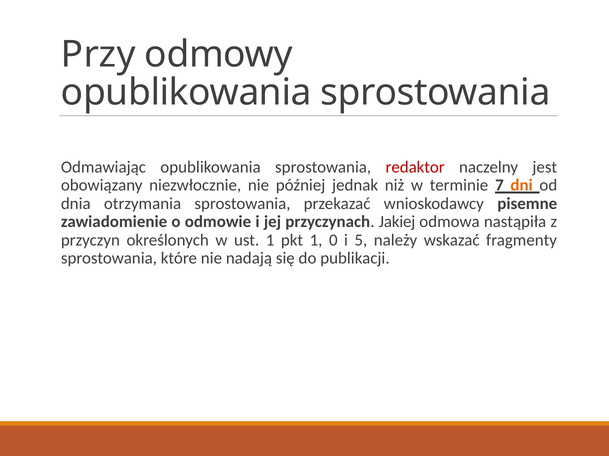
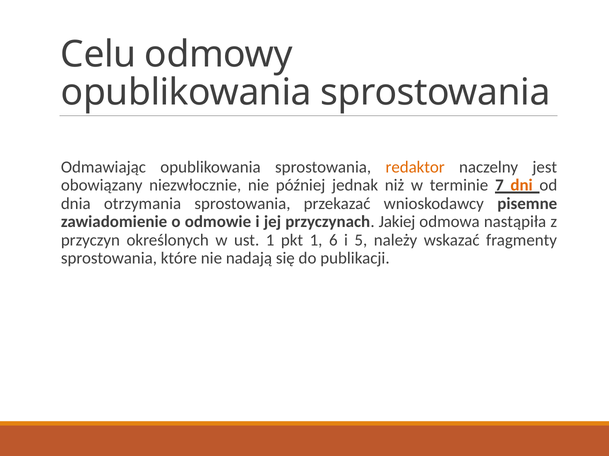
Przy: Przy -> Celu (98, 55)
redaktor colour: red -> orange (415, 167)
0: 0 -> 6 (333, 240)
